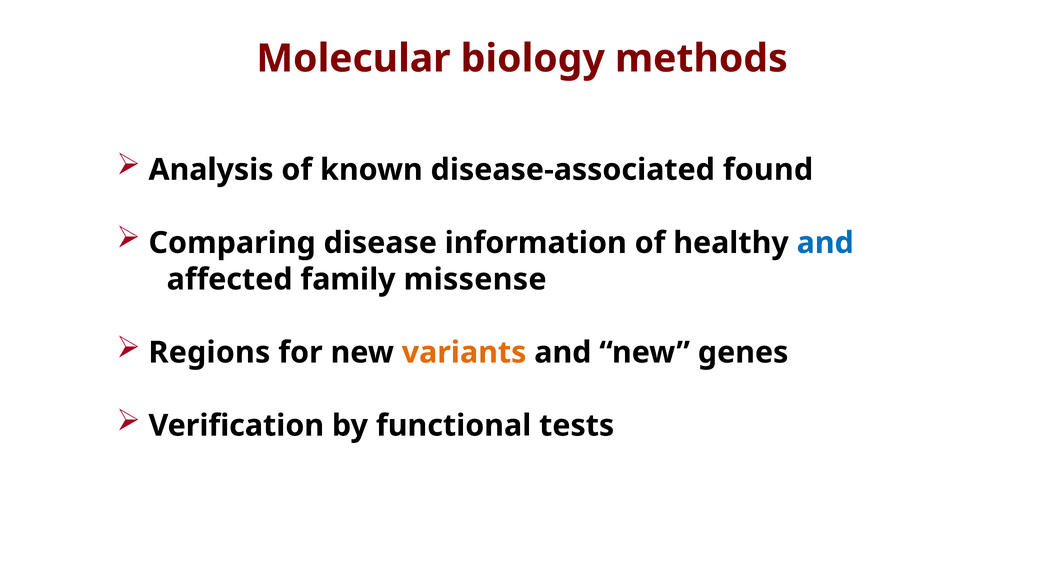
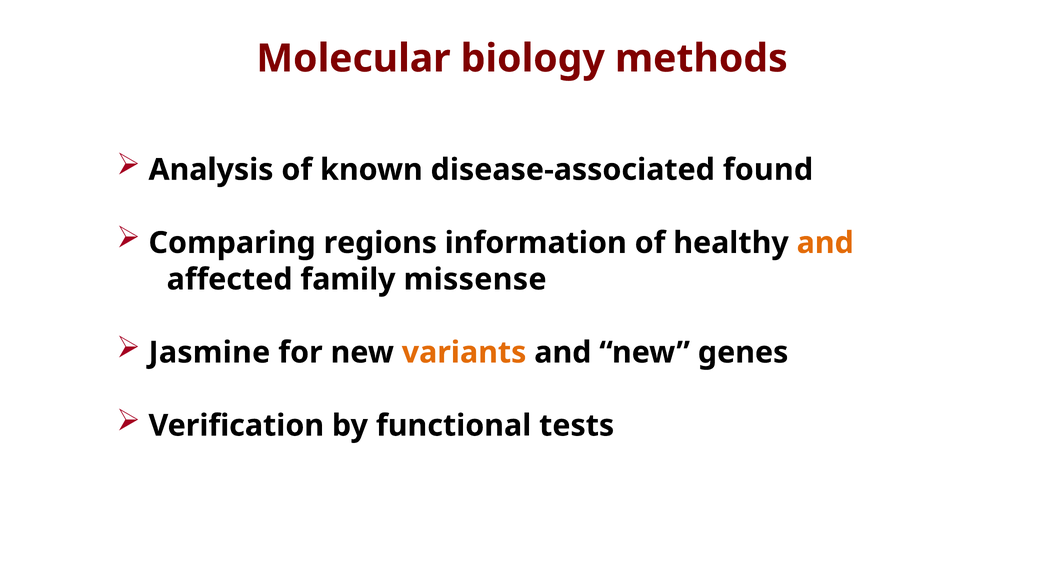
disease: disease -> regions (380, 243)
and colour: blue -> orange (825, 243)
Regions: Regions -> Jasmine (209, 353)
